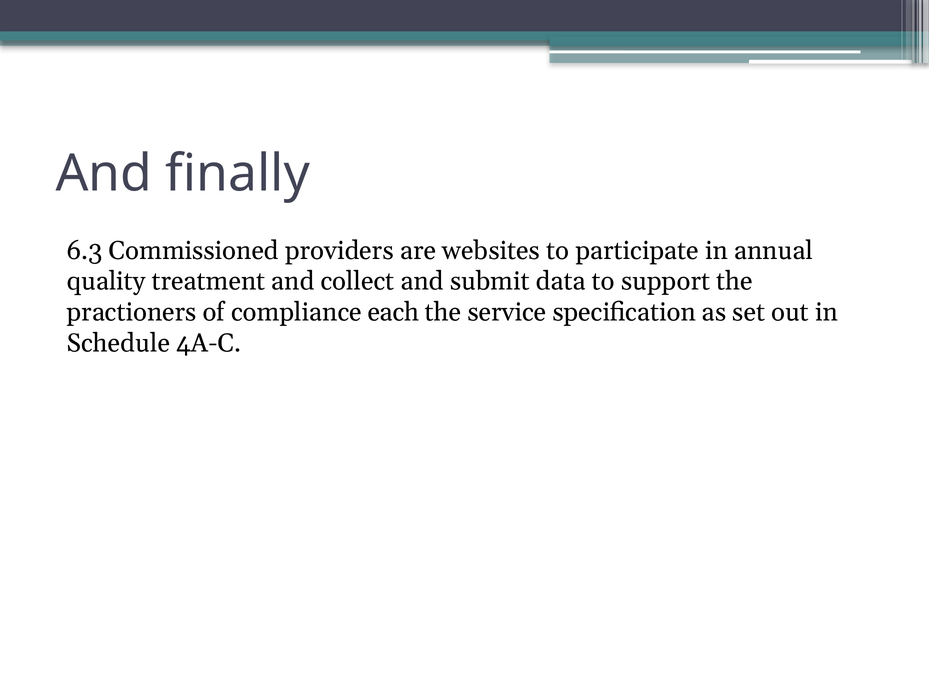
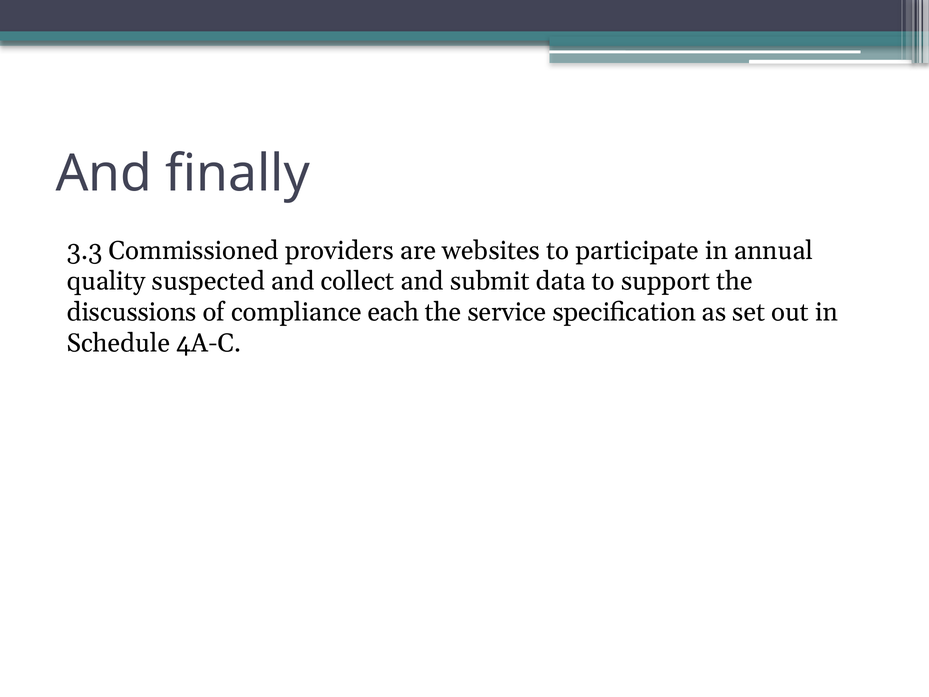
6.3: 6.3 -> 3.3 (85, 250)
treatment: treatment -> suspected (208, 281)
practioners: practioners -> discussions (132, 312)
